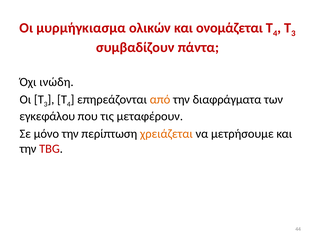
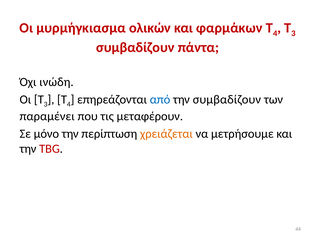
ονομάζεται: ονομάζεται -> φαρμάκων (229, 28)
από colour: orange -> blue (160, 99)
την διαφράγματα: διαφράγματα -> συμβαδίζουν (227, 99)
εγκεφάλου: εγκεφάλου -> παραμένει (47, 116)
